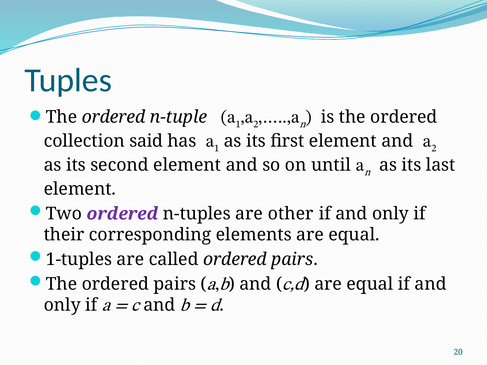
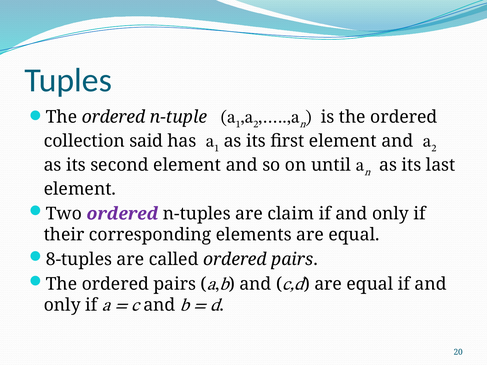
other: other -> claim (291, 214)
1-tuples: 1-tuples -> 8-tuples (79, 260)
